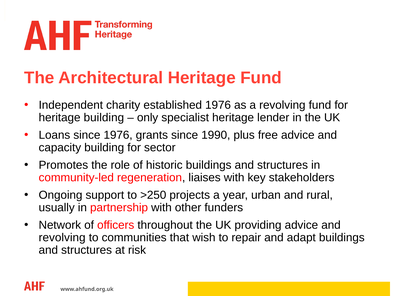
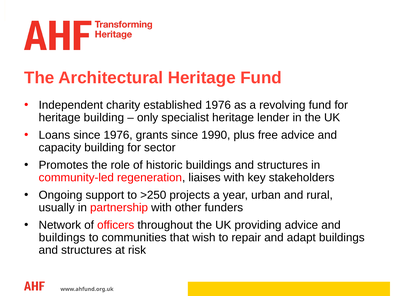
revolving: revolving -> buildings (62, 238)
